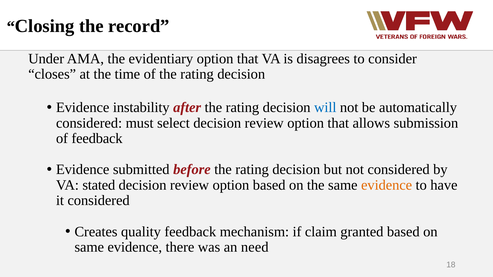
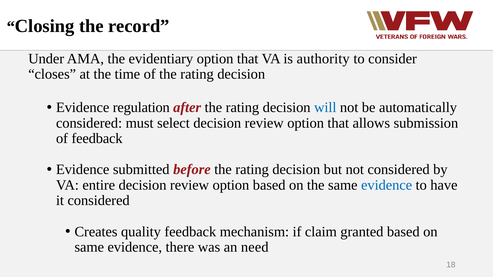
disagrees: disagrees -> authority (323, 59)
instability: instability -> regulation (141, 108)
stated: stated -> entire (99, 185)
evidence colour: orange -> blue (387, 185)
